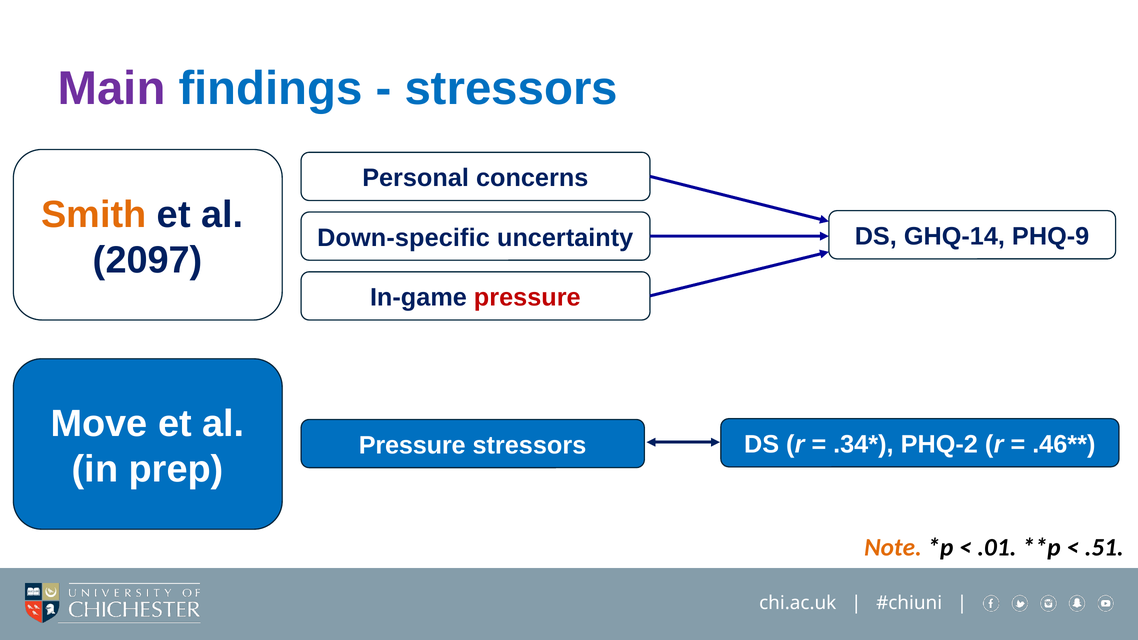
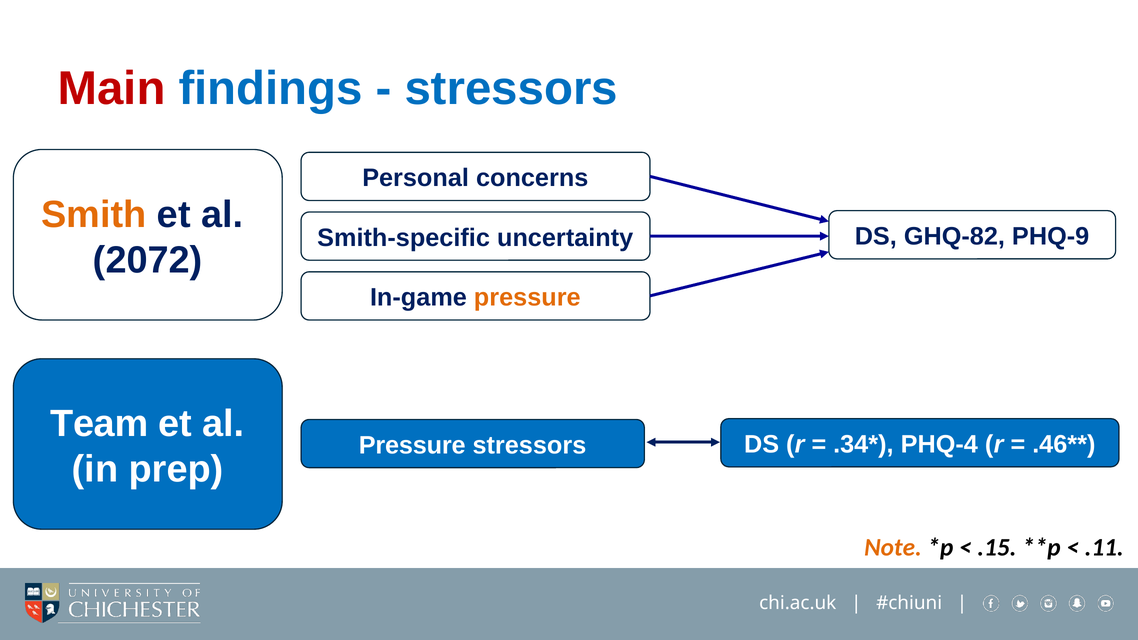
Main colour: purple -> red (112, 89)
GHQ-14: GHQ-14 -> GHQ-82 (954, 237)
Down-specific: Down-specific -> Smith-specific (404, 238)
2097: 2097 -> 2072 (148, 260)
pressure colour: red -> orange (527, 298)
Move: Move -> Team (99, 424)
PHQ-2: PHQ-2 -> PHQ-4 (939, 445)
.01: .01 -> .15 (997, 547)
.51: .51 -> .11 (1104, 547)
